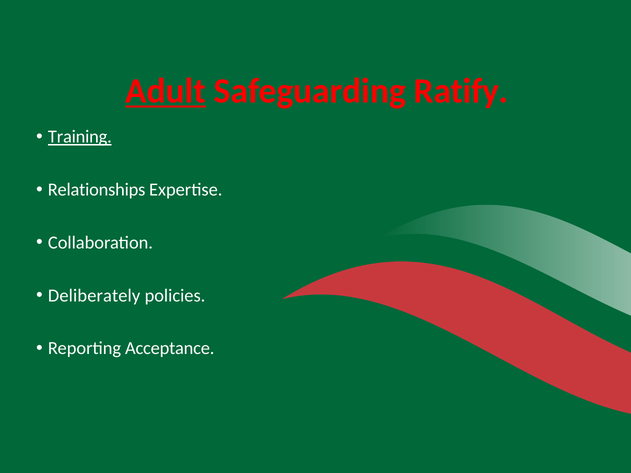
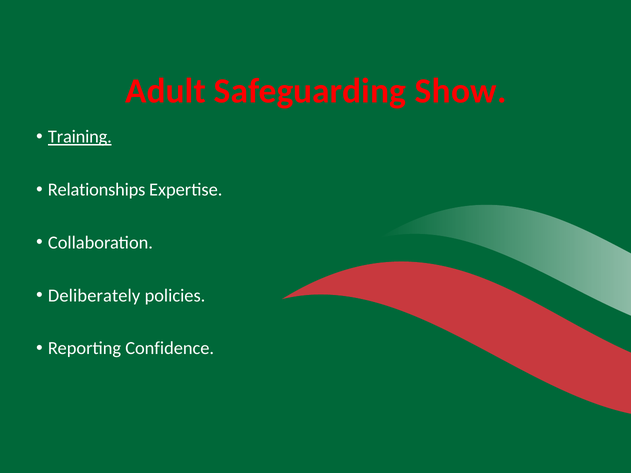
Adult underline: present -> none (166, 91)
Ratify: Ratify -> Show (461, 91)
Acceptance: Acceptance -> Confidence (170, 349)
